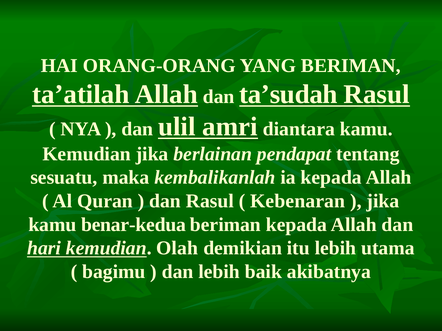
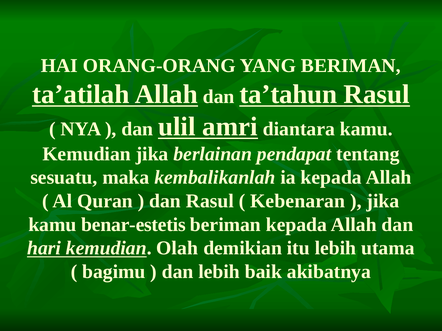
ta’sudah: ta’sudah -> ta’tahun (288, 94)
benar-kedua: benar-kedua -> benar-estetis (133, 225)
